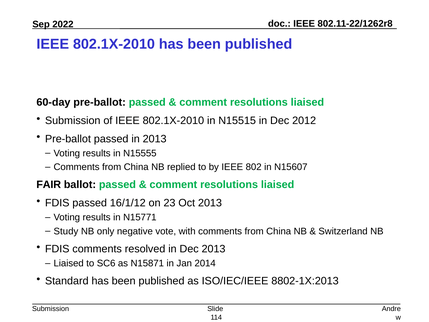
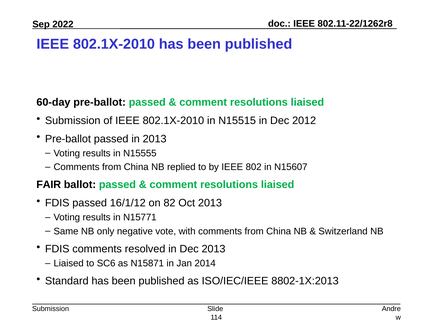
23: 23 -> 82 (169, 203)
Study: Study -> Same (66, 231)
